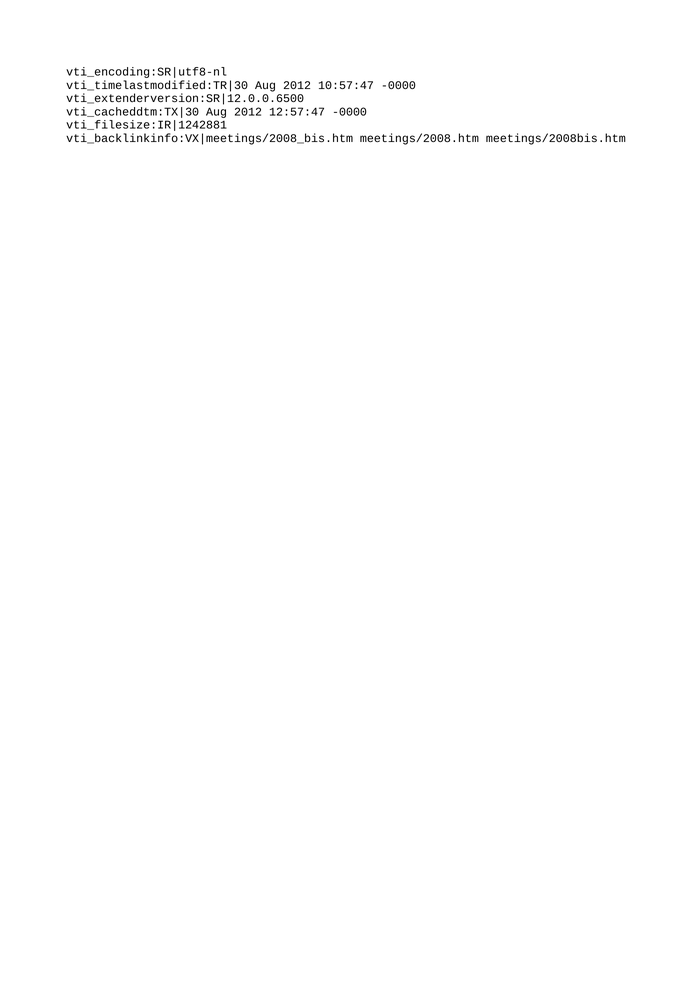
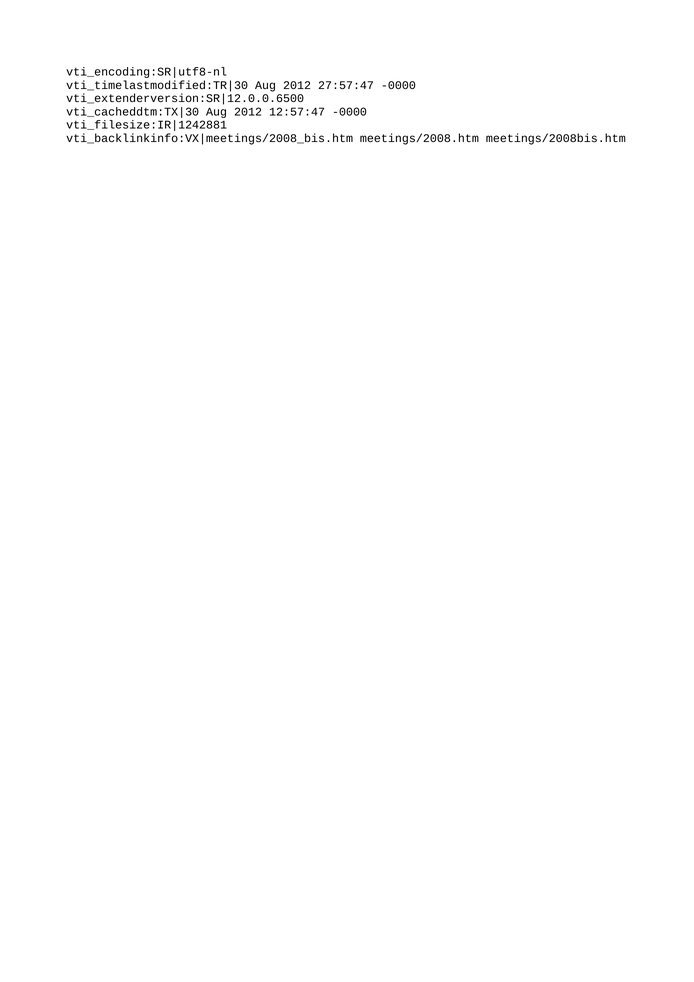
10:57:47: 10:57:47 -> 27:57:47 (346, 85)
